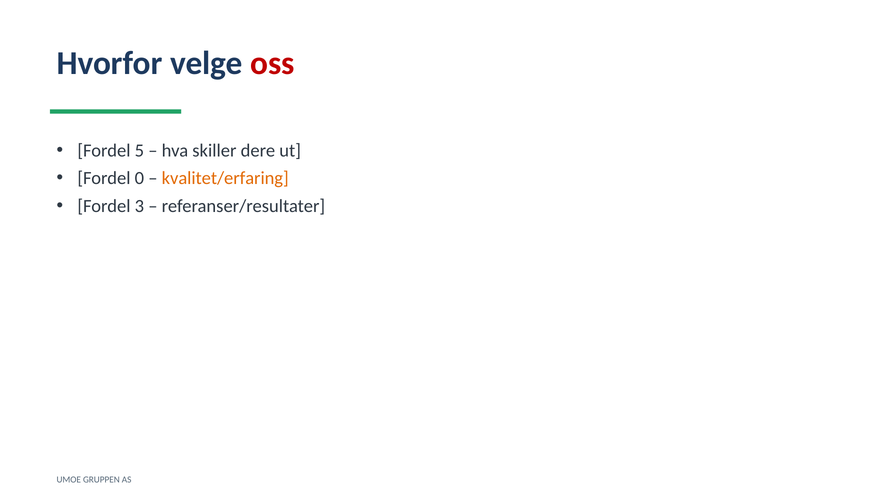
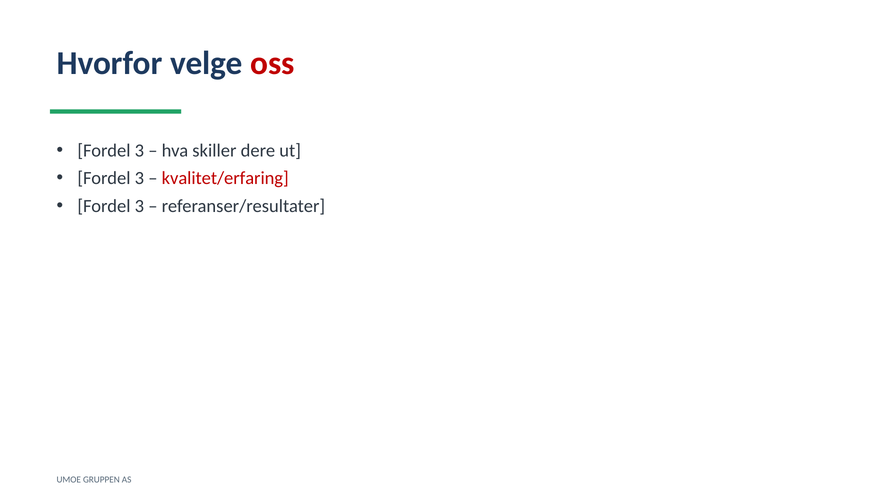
5: 5 -> 3 (139, 151)
0: 0 -> 3 (139, 178)
kvalitet/erfaring colour: orange -> red (225, 178)
